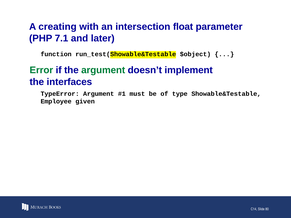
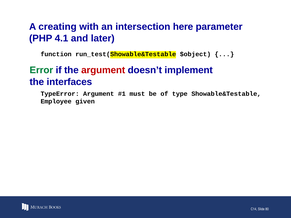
float: float -> here (183, 27)
7.1: 7.1 -> 4.1 (61, 38)
argument colour: green -> red (103, 70)
